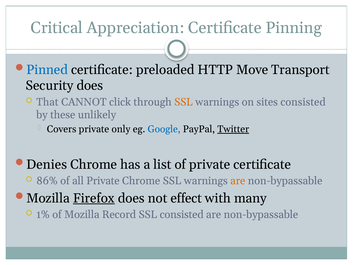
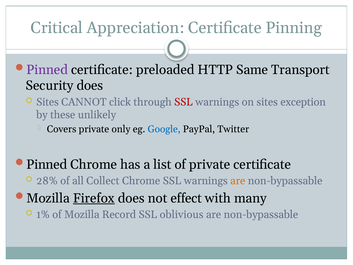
Pinned colour: blue -> purple (47, 70)
Move: Move -> Same (252, 70)
That: That -> Sites (48, 102)
SSL colour: orange -> red (184, 102)
sites consisted: consisted -> exception (303, 102)
Twitter underline: present -> none (233, 129)
Denies: Denies -> Pinned (47, 164)
86%: 86% -> 28% (47, 181)
all Private: Private -> Collect (103, 181)
SSL consisted: consisted -> oblivious (182, 214)
